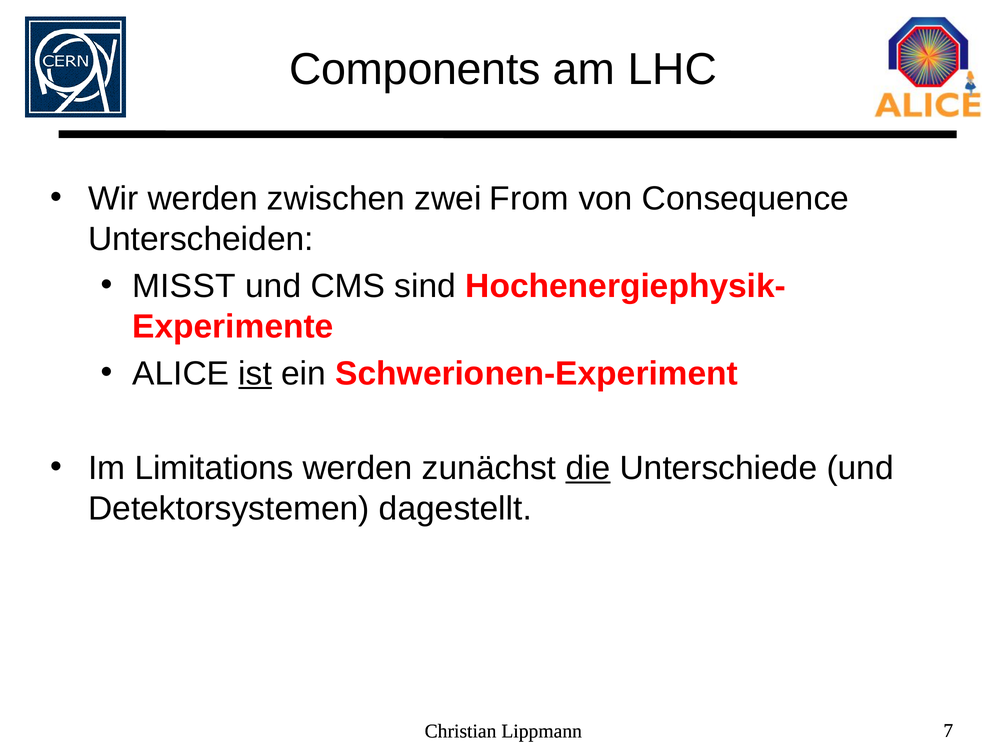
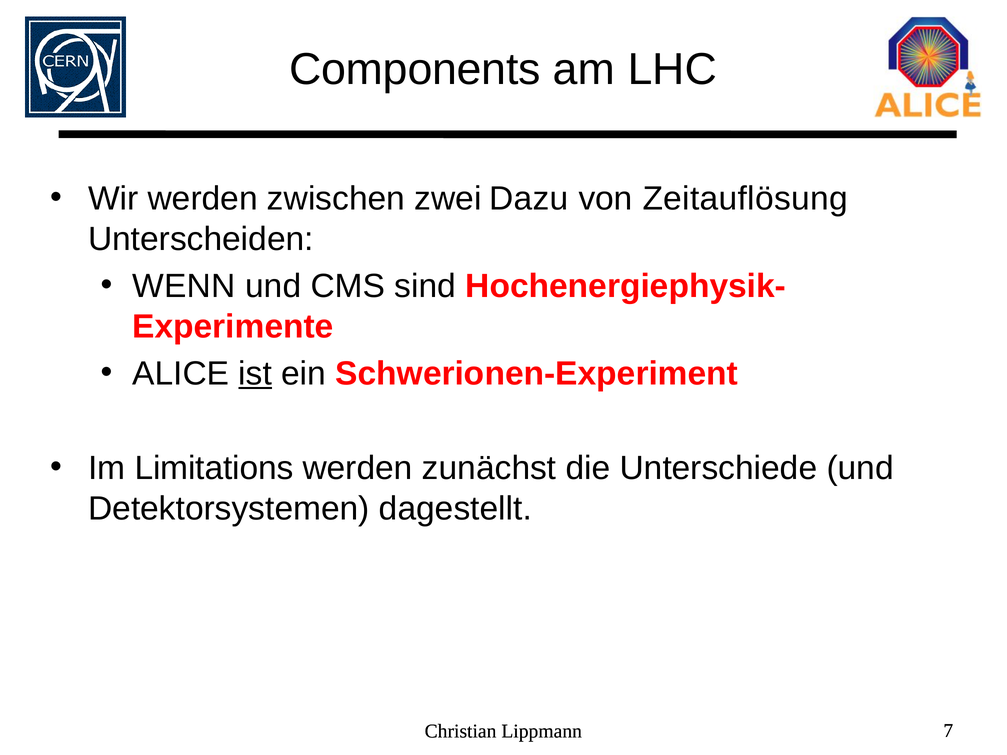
From: From -> Dazu (529, 199)
Consequence: Consequence -> Zeitauflösung (745, 199)
MISST: MISST -> WENN (184, 286)
die underline: present -> none (588, 468)
